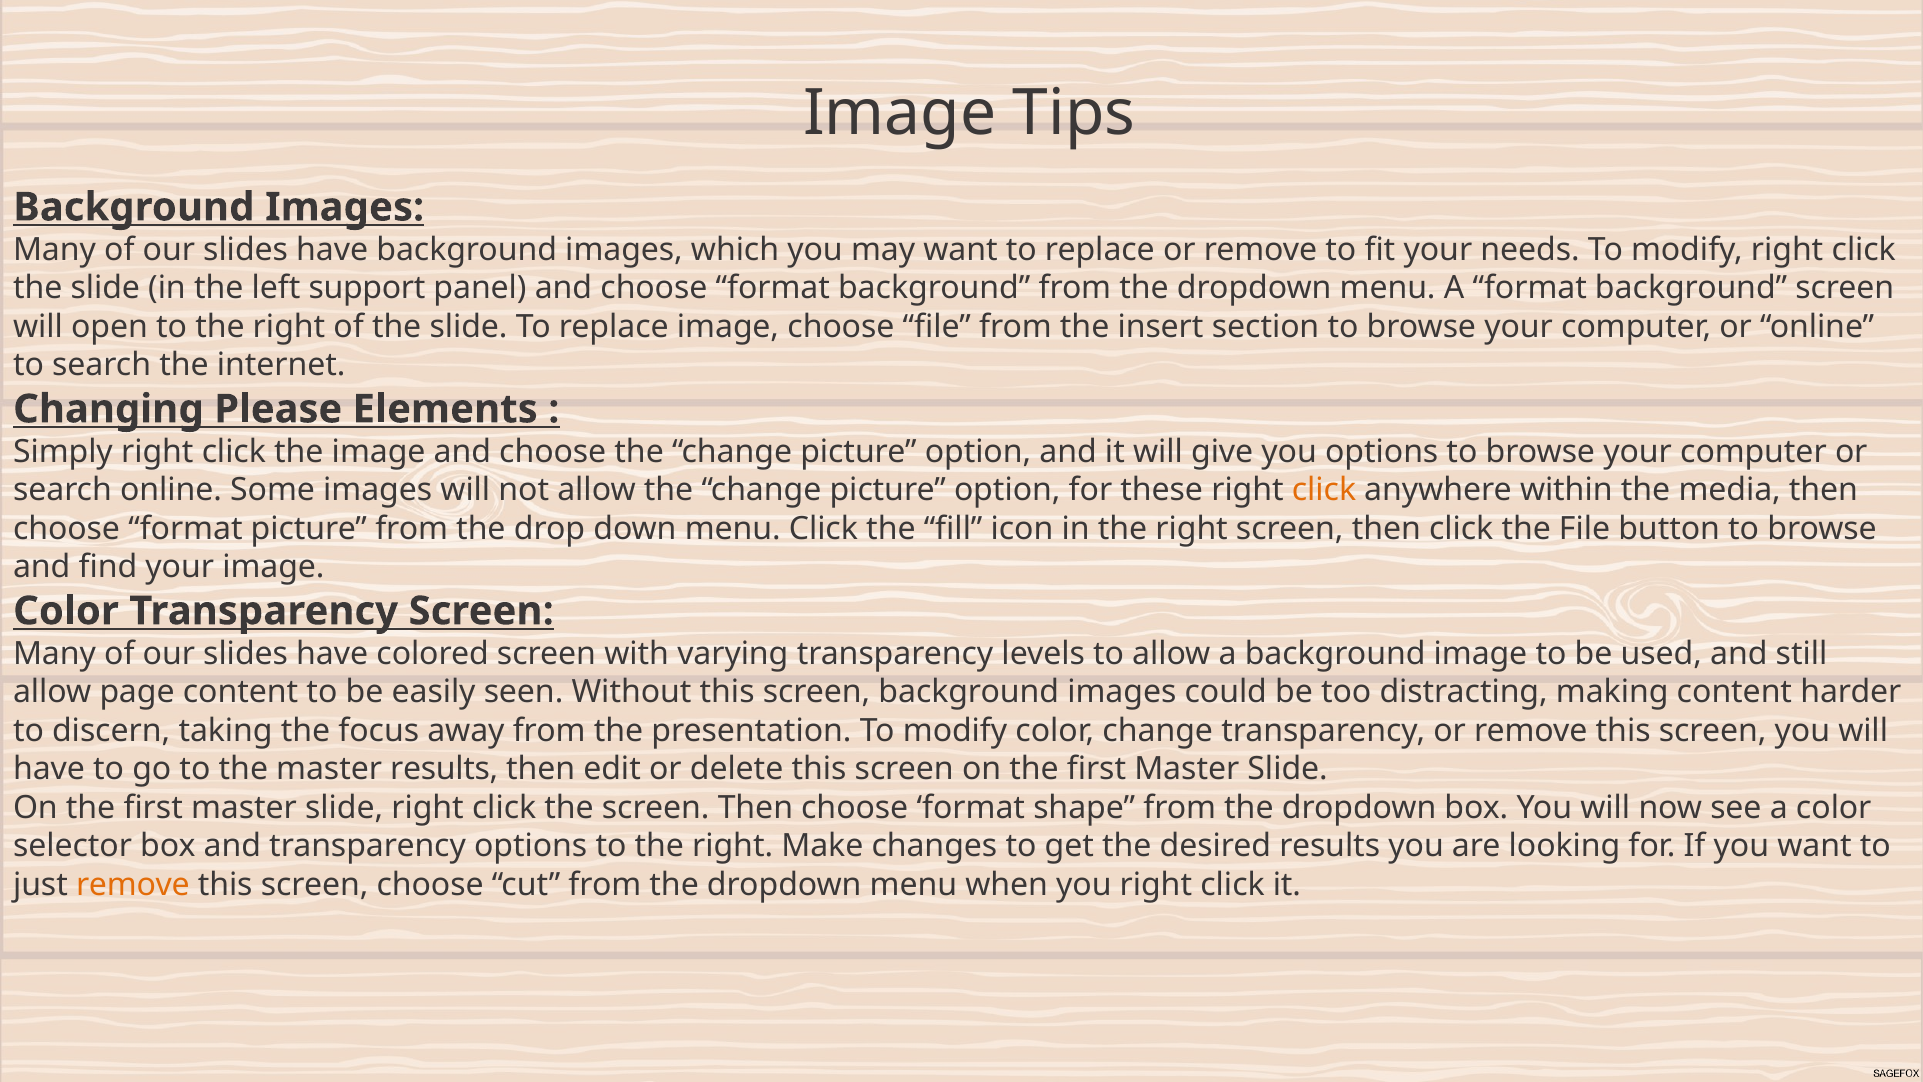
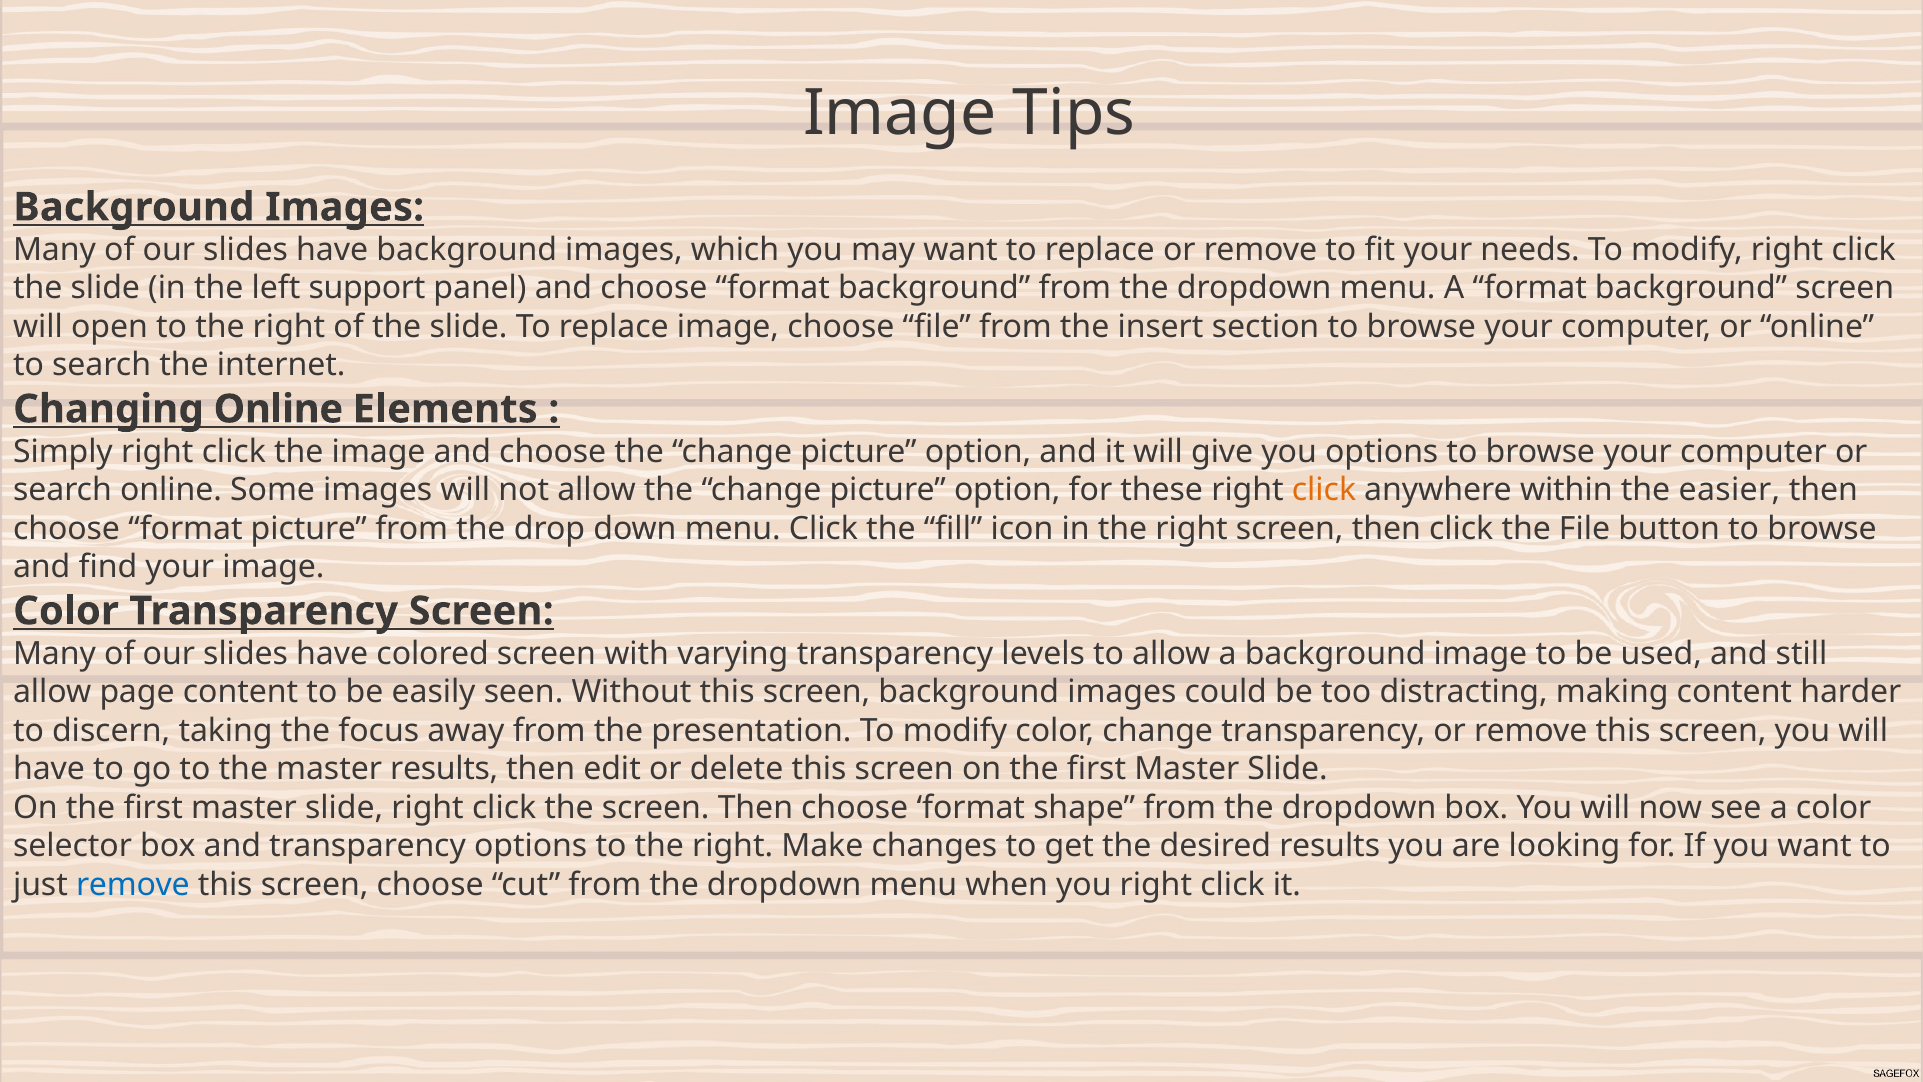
Changing Please: Please -> Online (278, 409)
media: media -> easier (1729, 490)
remove colour: orange -> blue (133, 884)
